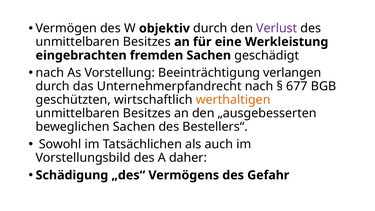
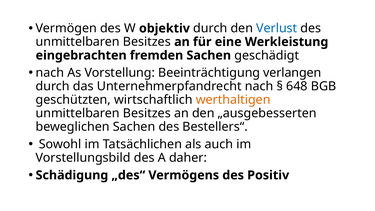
Verlust colour: purple -> blue (277, 28)
677: 677 -> 648 (297, 86)
Gefahr: Gefahr -> Positiv (268, 175)
